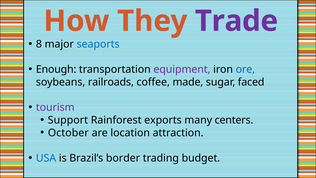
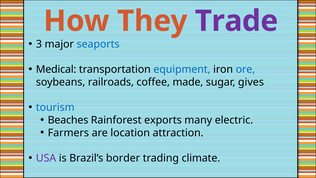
8: 8 -> 3 (39, 44)
Enough: Enough -> Medical (56, 69)
equipment colour: purple -> blue (182, 69)
faced: faced -> gives (251, 82)
tourism colour: purple -> blue (55, 107)
Support: Support -> Beaches (68, 120)
centers: centers -> electric (234, 120)
October: October -> Farmers (68, 133)
USA colour: blue -> purple (46, 158)
budget: budget -> climate (201, 158)
